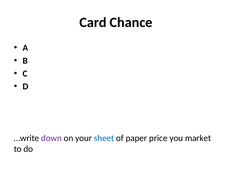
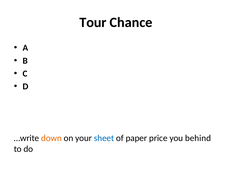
Card: Card -> Tour (93, 22)
down colour: purple -> orange (51, 138)
market: market -> behind (198, 138)
